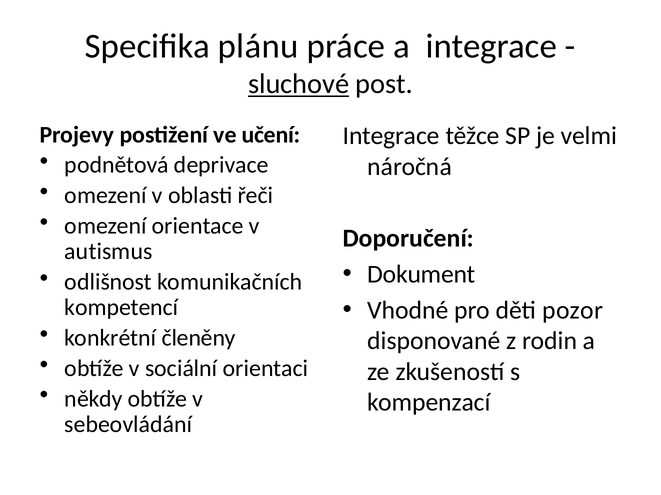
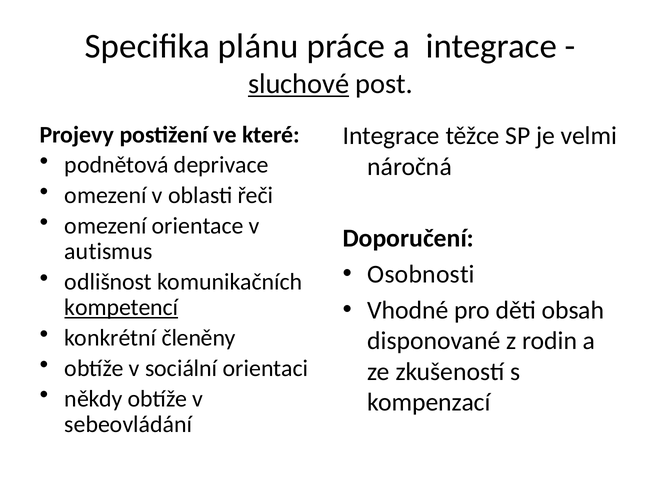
učení: učení -> které (271, 135)
Dokument: Dokument -> Osobnosti (421, 275)
pozor: pozor -> obsah (573, 311)
kompetencí underline: none -> present (121, 308)
